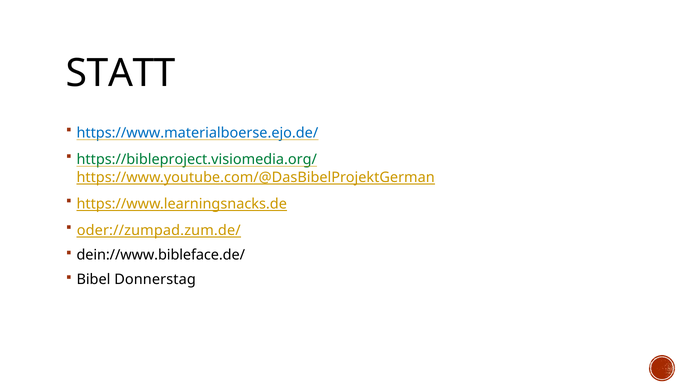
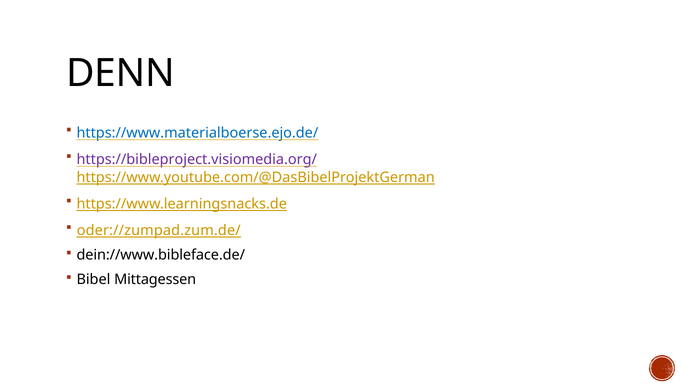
STATT: STATT -> DENN (121, 73)
https://bibleproject.visiomedia.org/ colour: green -> purple (197, 159)
Donnerstag: Donnerstag -> Mittagessen (155, 279)
